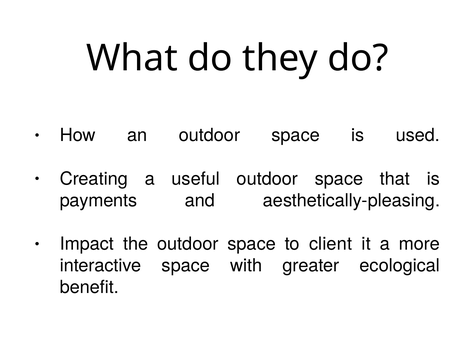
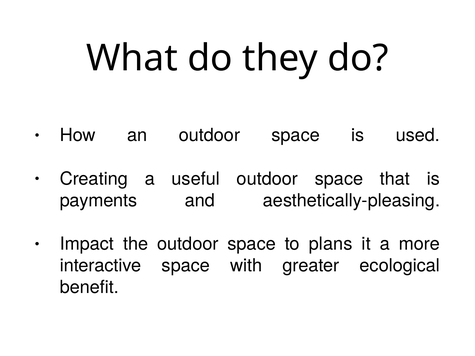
client: client -> plans (331, 244)
